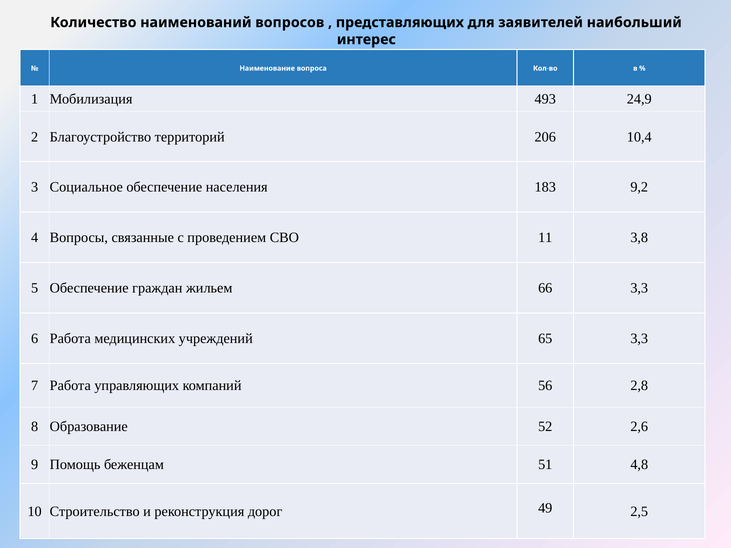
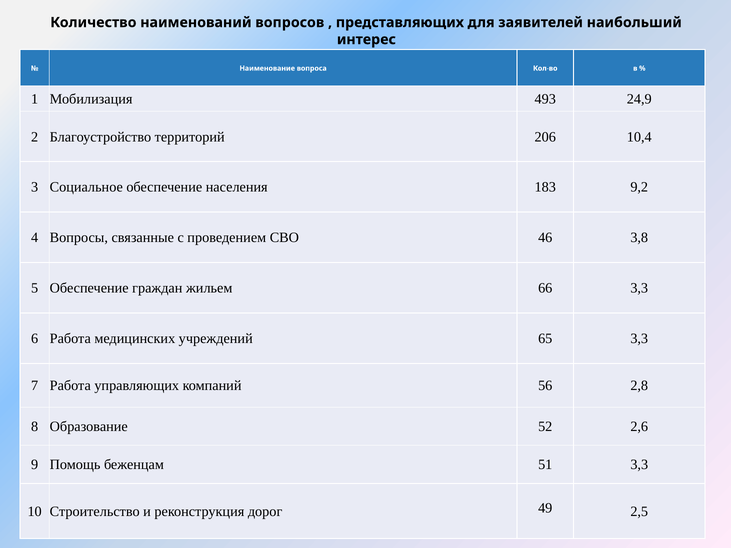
11: 11 -> 46 (545, 238)
51 4,8: 4,8 -> 3,3 (639, 465)
